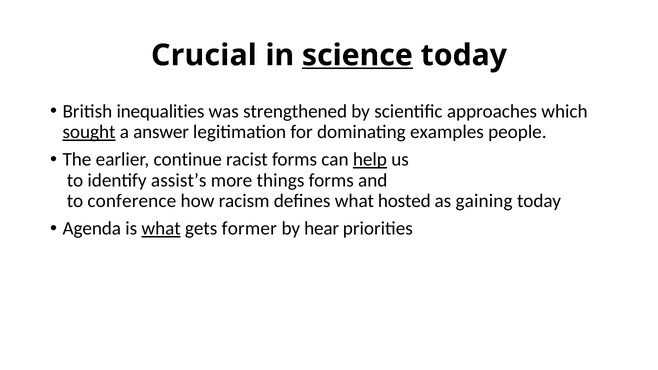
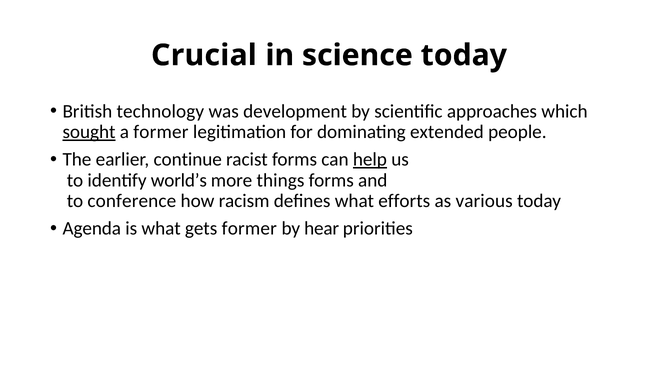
science underline: present -> none (357, 55)
inequalities: inequalities -> technology (160, 111)
strengthened: strengthened -> development (295, 111)
a answer: answer -> former (161, 132)
examples: examples -> extended (447, 132)
assist’s: assist’s -> world’s (179, 180)
hosted: hosted -> efforts (404, 201)
gaining: gaining -> various (484, 201)
what underline: present -> none (161, 229)
